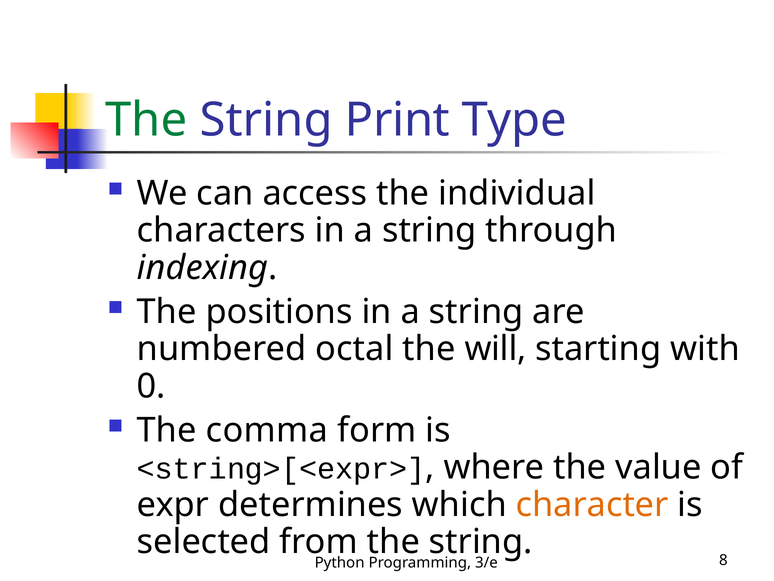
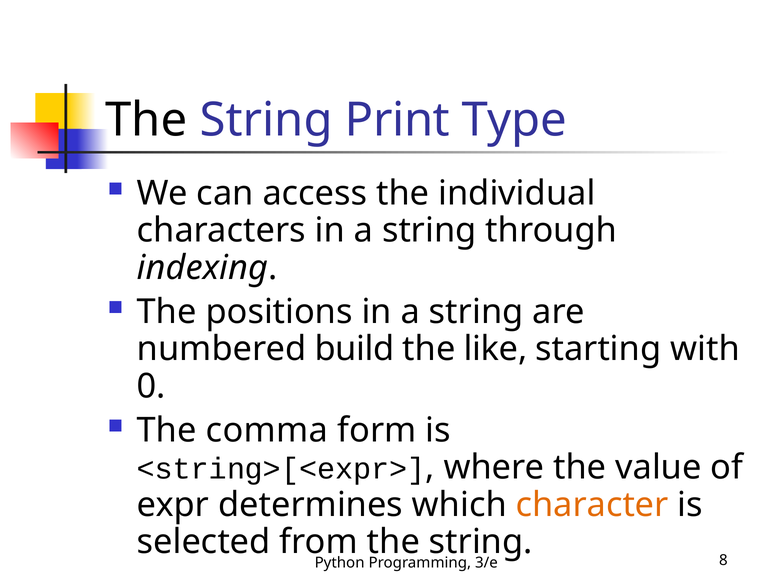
The colour: green -> black (146, 120)
octal: octal -> build (355, 349)
will: will -> like (496, 349)
